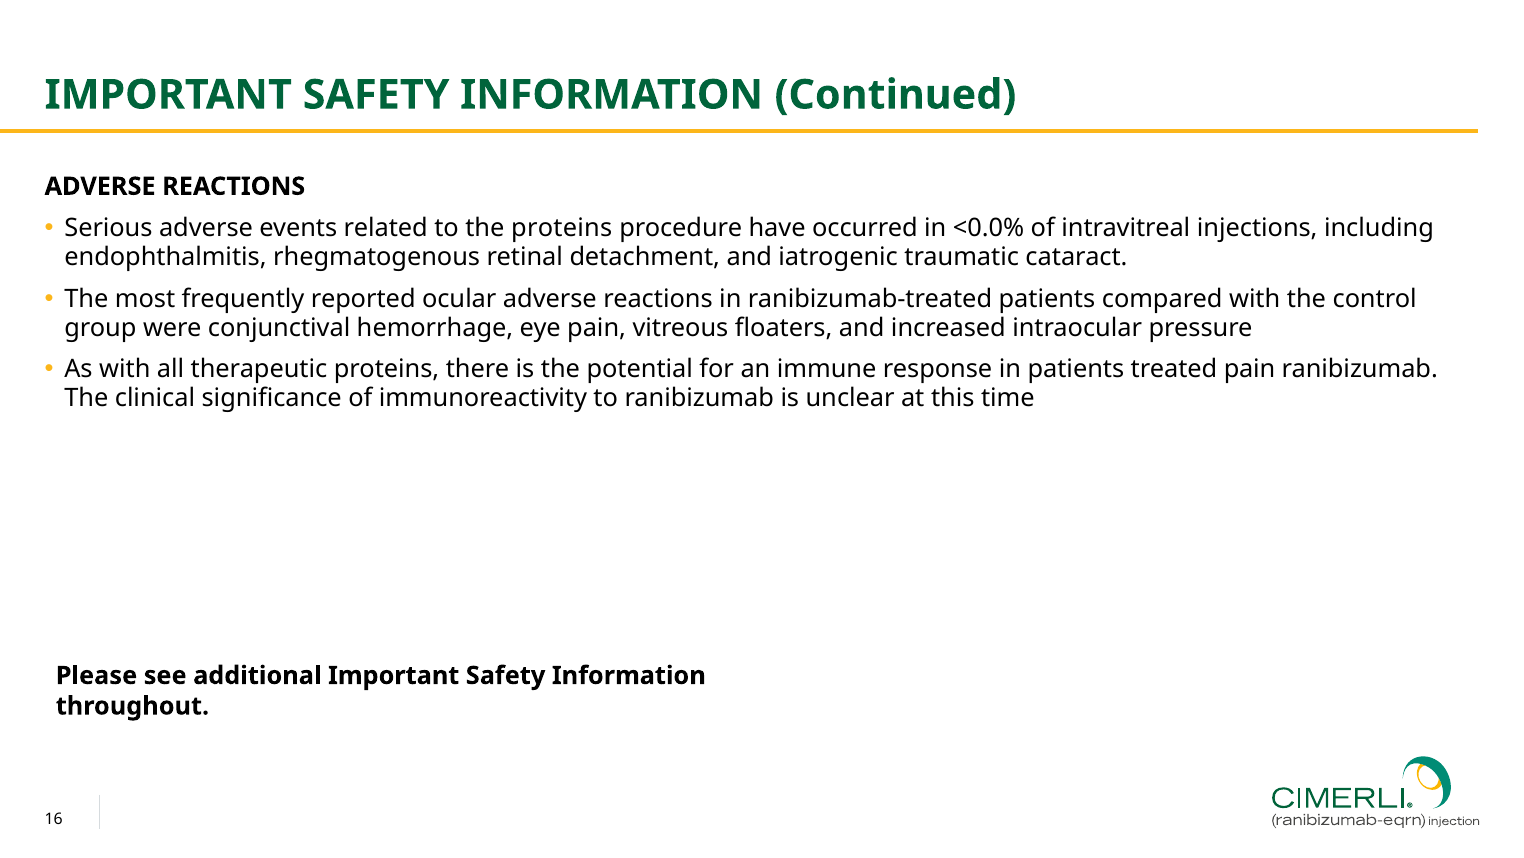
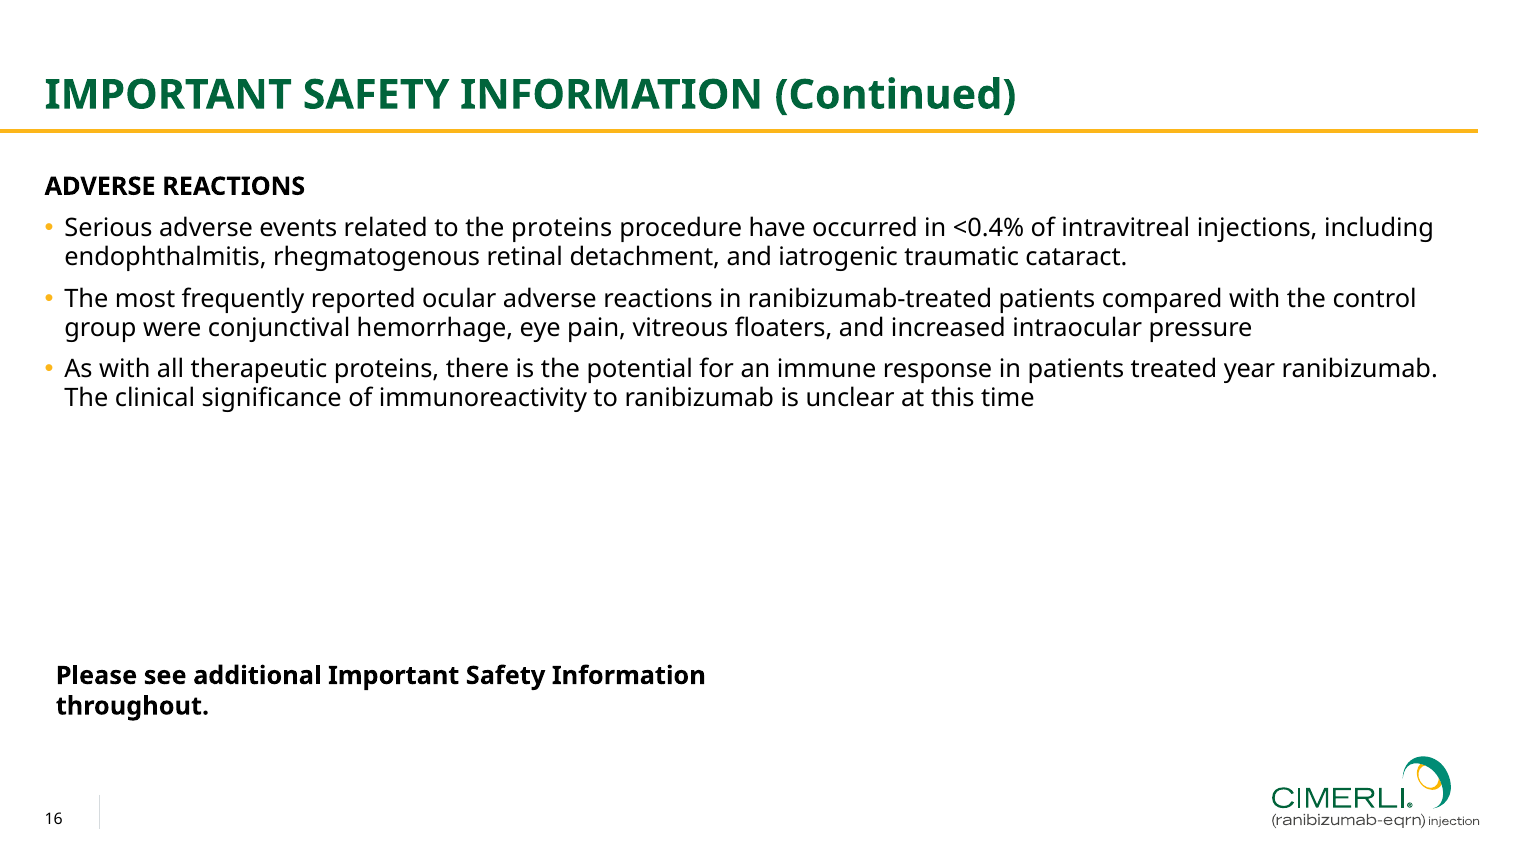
<0.0%: <0.0% -> <0.4% (989, 228)
treated pain: pain -> year (1249, 369)
